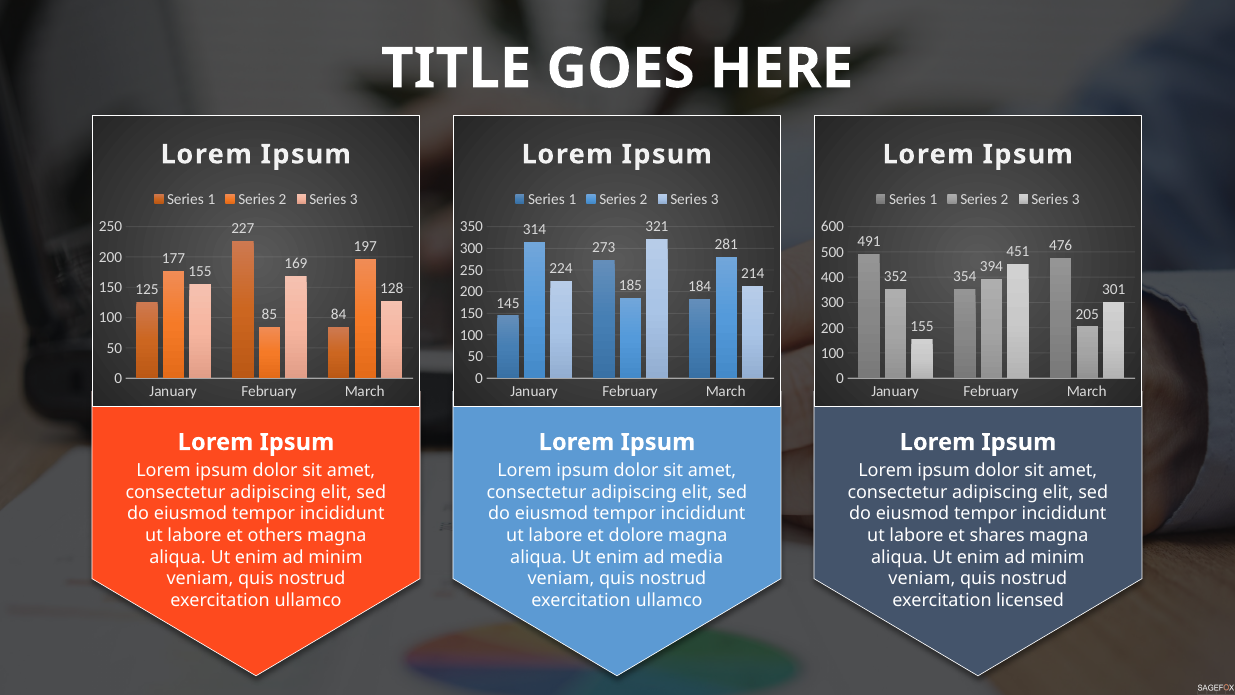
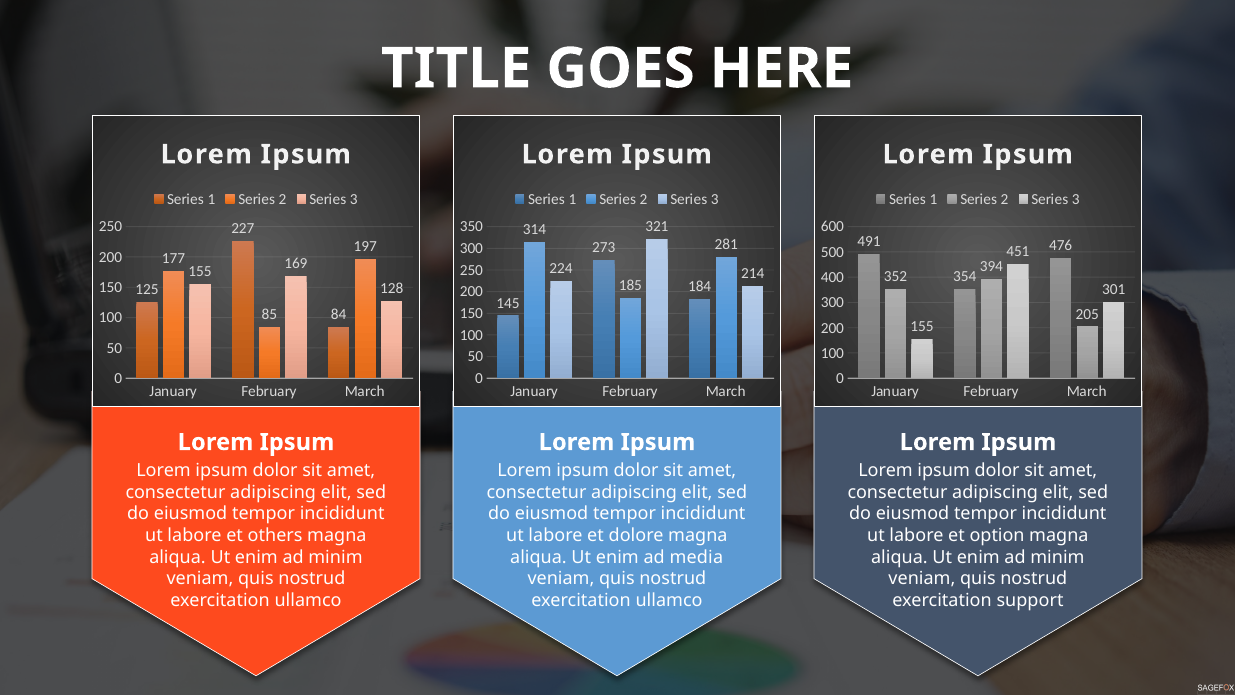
shares: shares -> option (997, 535)
licensed: licensed -> support (1030, 600)
